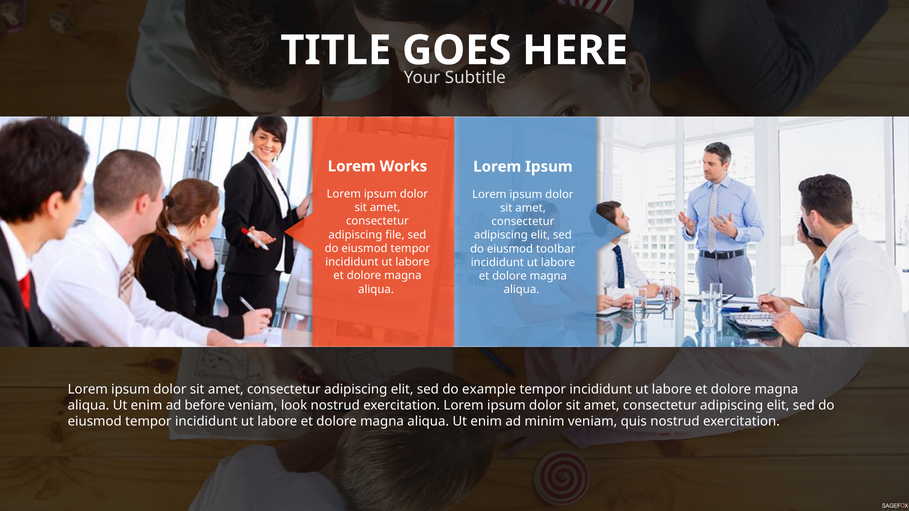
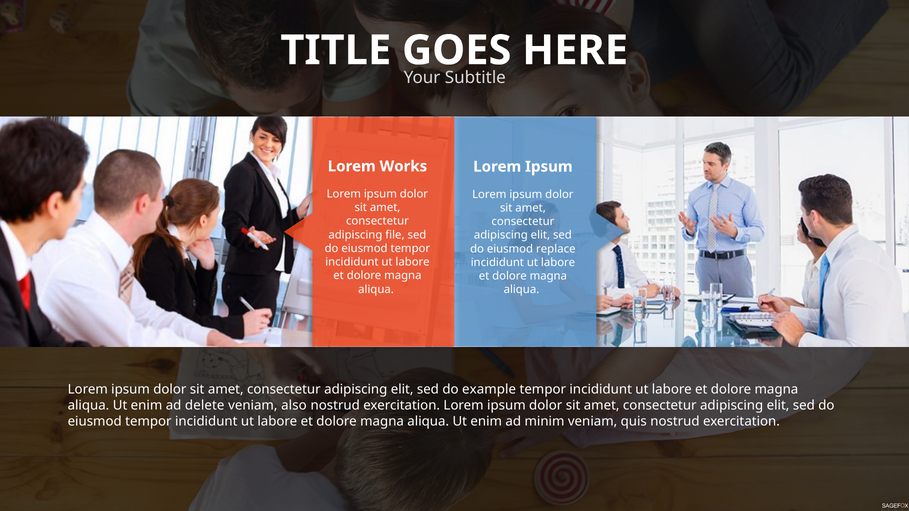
toolbar: toolbar -> replace (556, 249)
before: before -> delete (205, 406)
look: look -> also (294, 406)
